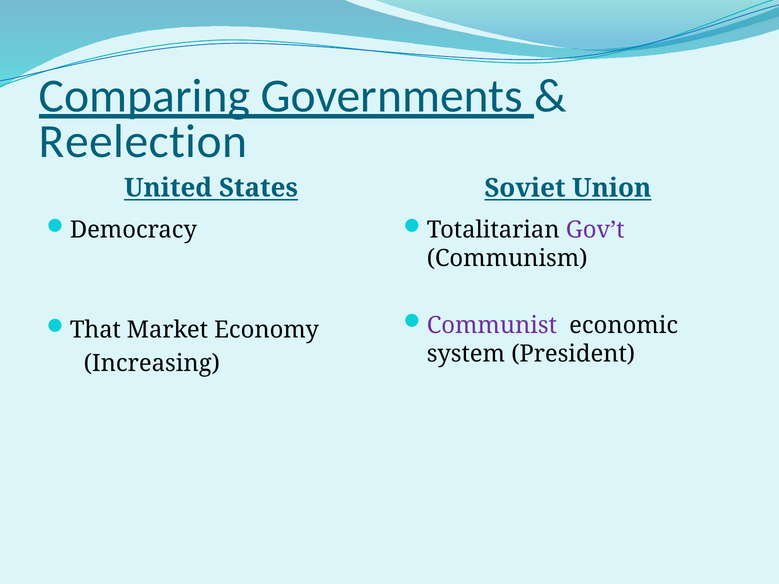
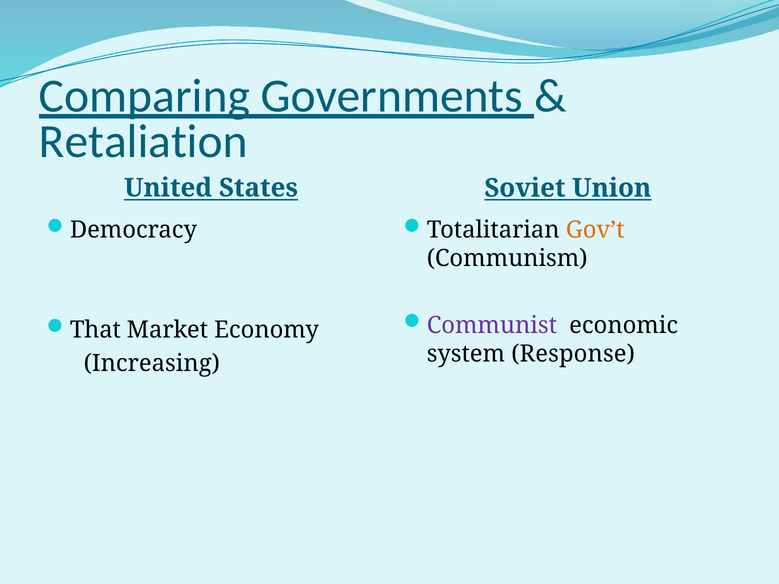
Reelection: Reelection -> Retaliation (143, 142)
Gov’t colour: purple -> orange (595, 230)
President: President -> Response (573, 354)
